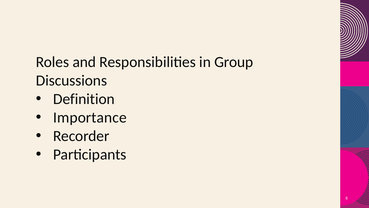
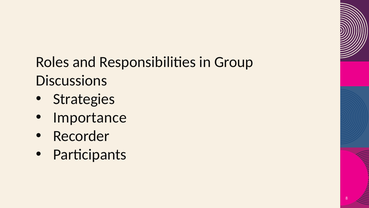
Definition: Definition -> Strategies (84, 99)
